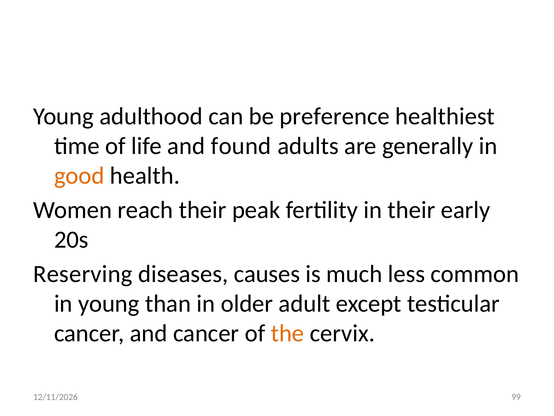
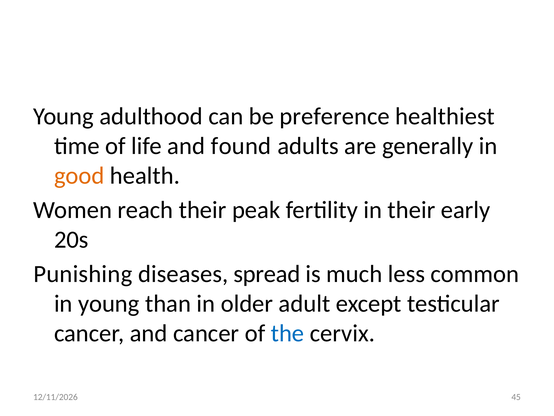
Reserving: Reserving -> Punishing (83, 274)
causes: causes -> spread (267, 274)
the colour: orange -> blue (288, 333)
99: 99 -> 45 (516, 397)
